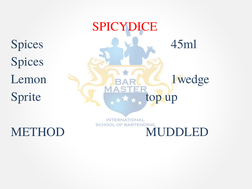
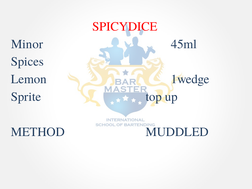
Spices: Spices -> Minor (27, 44)
